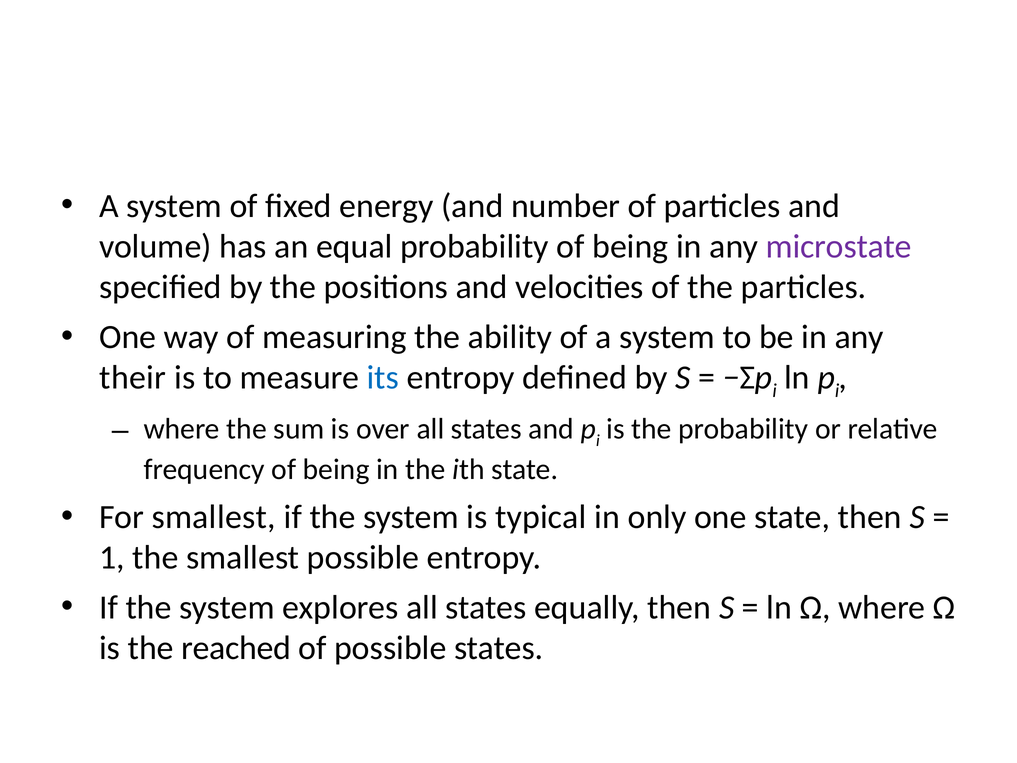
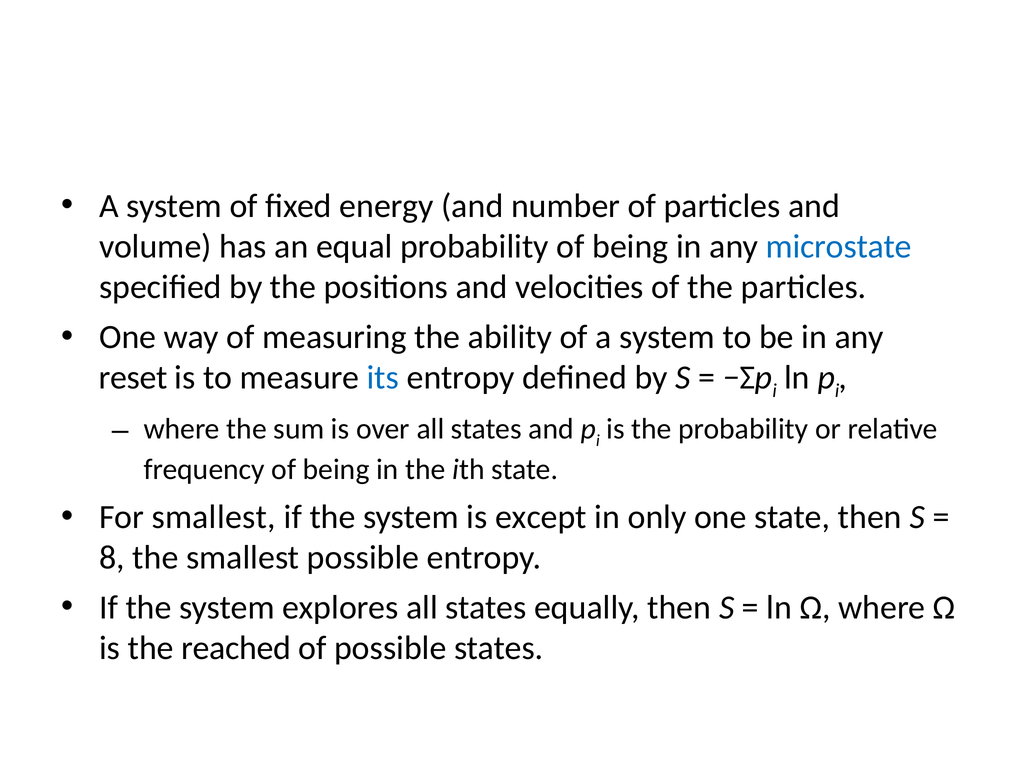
microstate colour: purple -> blue (839, 246)
their: their -> reset (133, 378)
typical: typical -> except (541, 517)
1: 1 -> 8 (112, 557)
